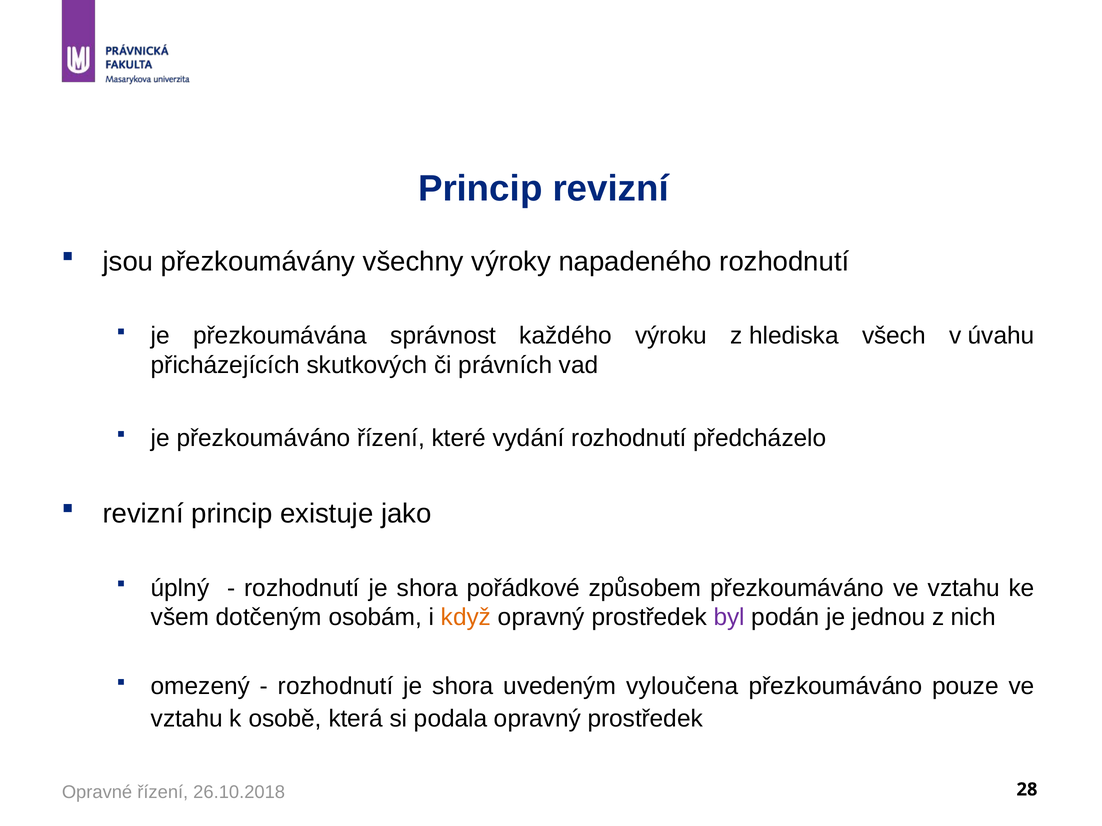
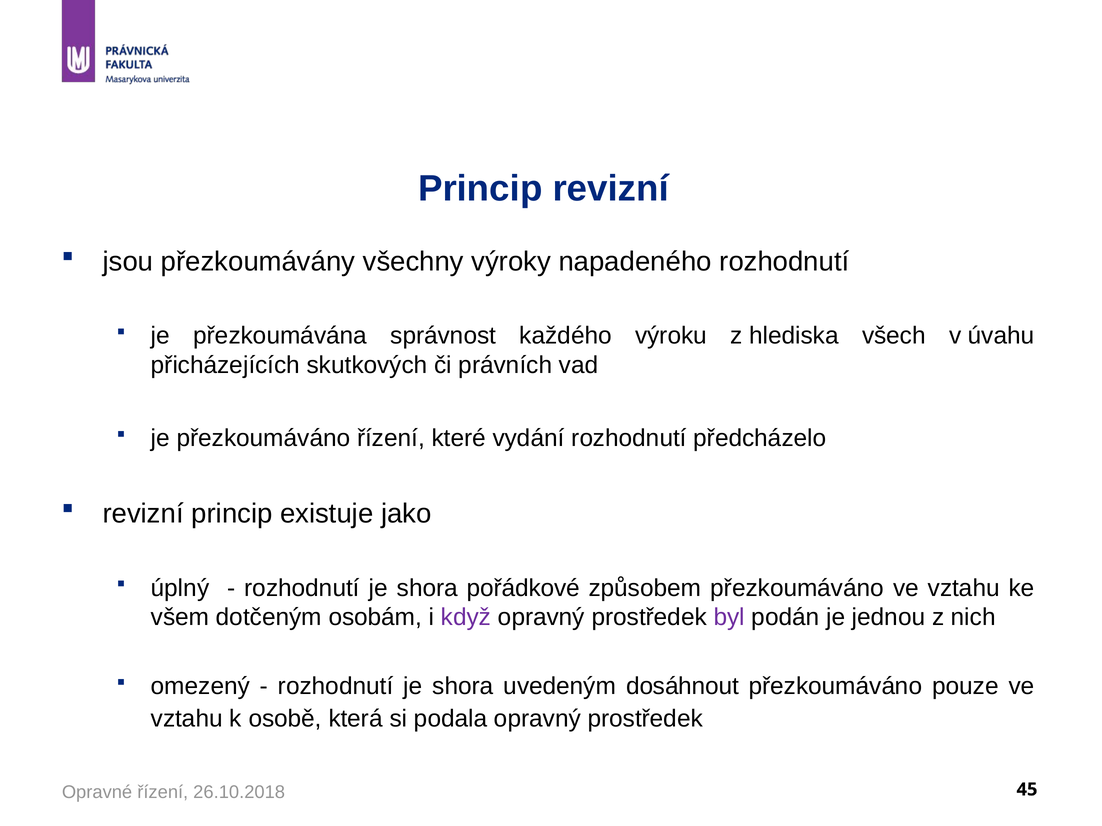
když colour: orange -> purple (466, 618)
vyloučena: vyloučena -> dosáhnout (682, 687)
28: 28 -> 45 (1027, 790)
